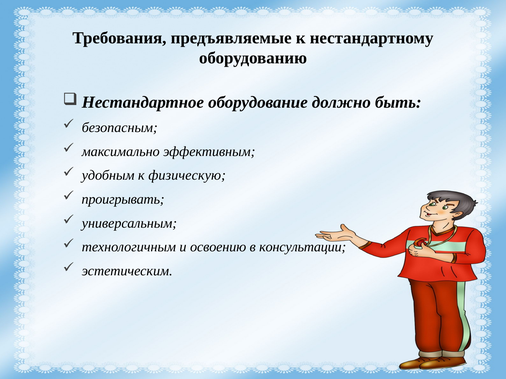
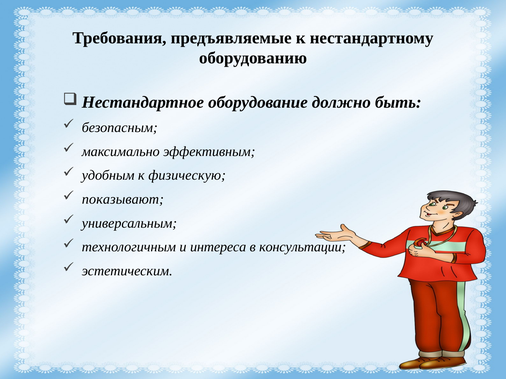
проигрывать: проигрывать -> показывают (123, 199)
освоению: освоению -> интереса (218, 247)
